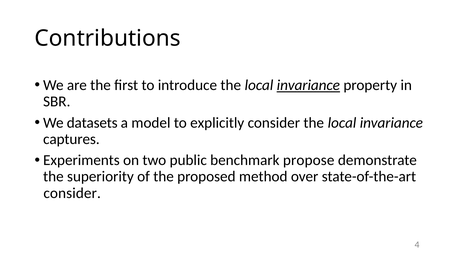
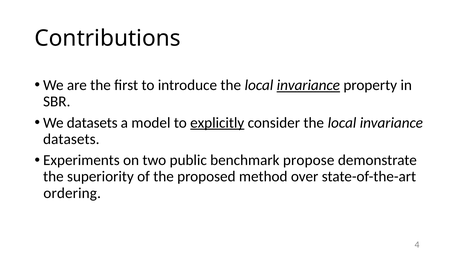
explicitly underline: none -> present (217, 122)
captures: captures -> datasets (71, 139)
consider: consider -> ordering (72, 193)
